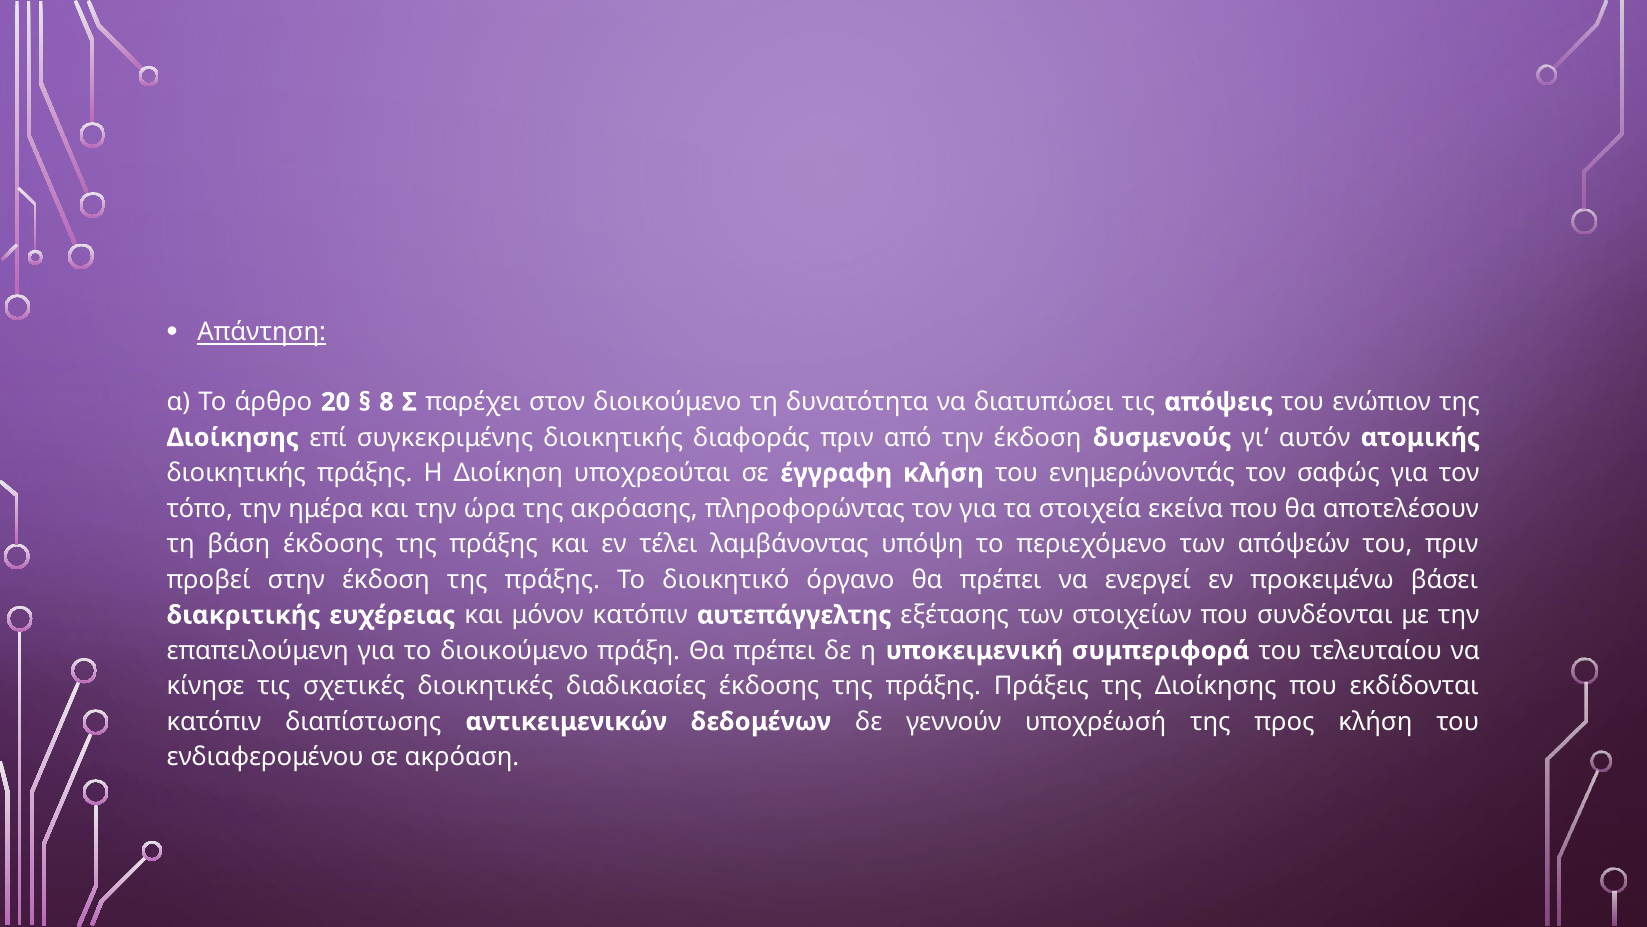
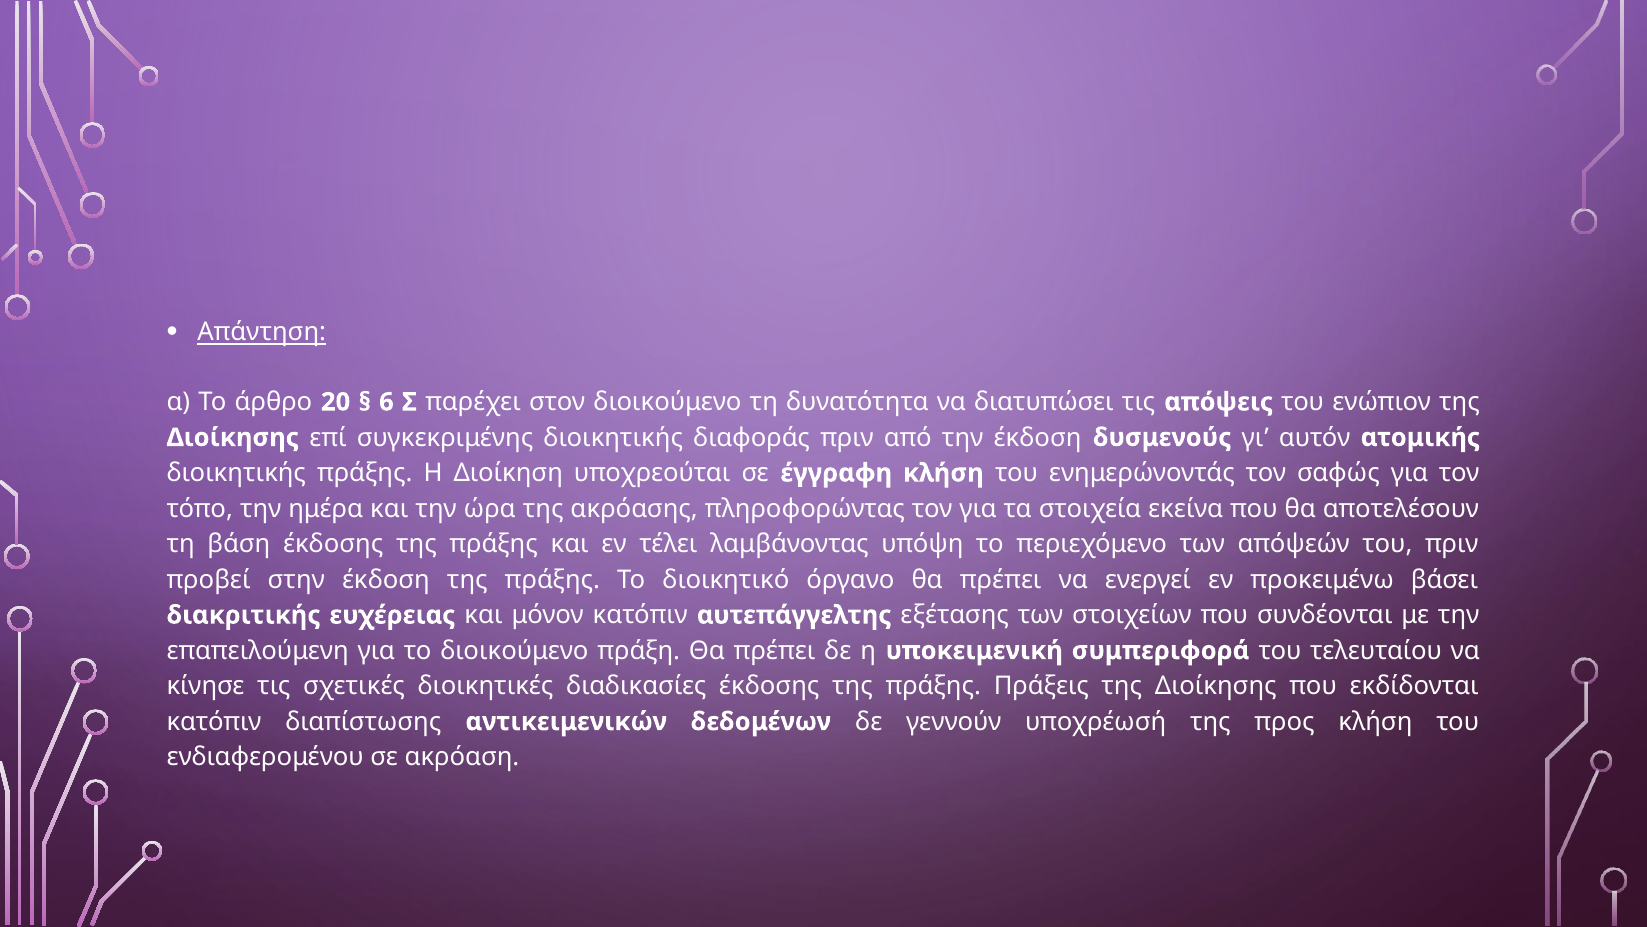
8: 8 -> 6 (386, 402)
